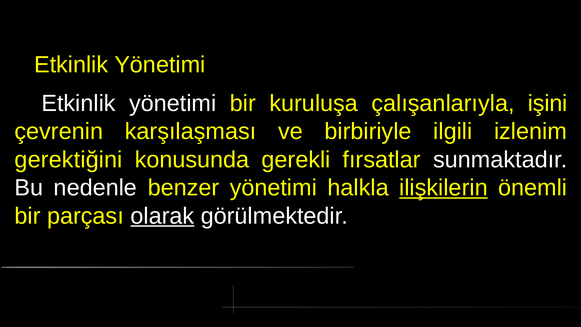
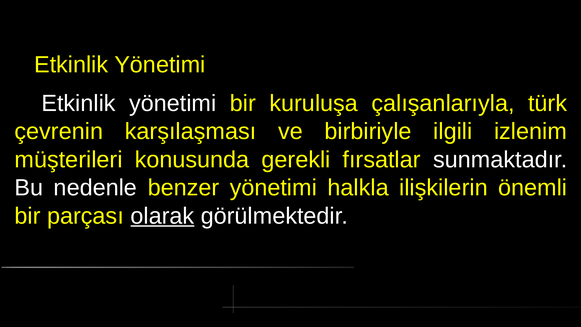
işini: işini -> türk (548, 103)
gerektiğini: gerektiğini -> müşterileri (69, 160)
ilişkilerin underline: present -> none (443, 188)
